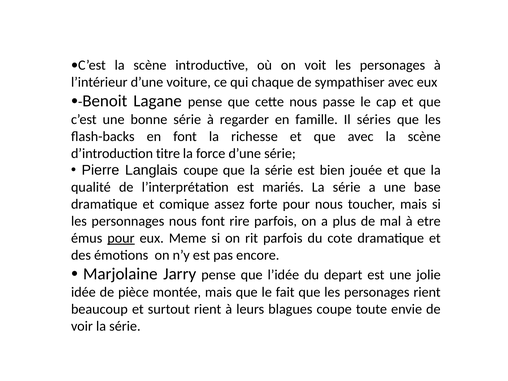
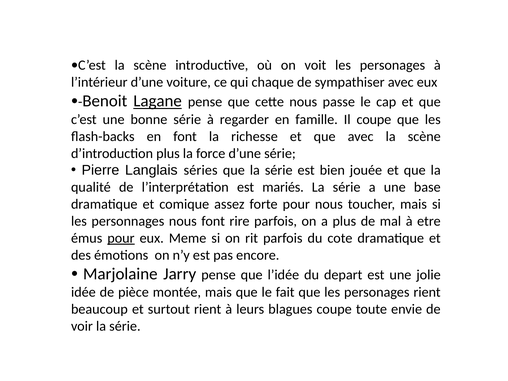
Lagane underline: none -> present (158, 101)
Il séries: séries -> coupe (374, 120)
d’introduction titre: titre -> plus (168, 153)
Langlais coupe: coupe -> séries (201, 170)
